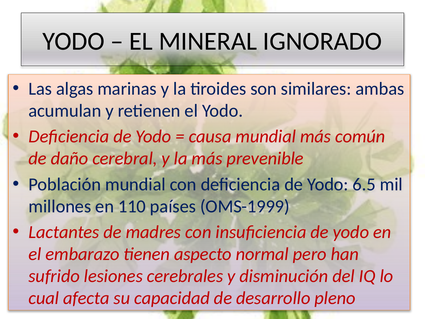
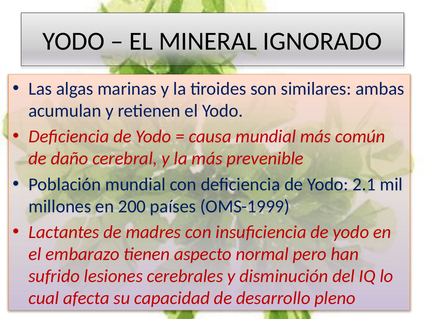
6.5: 6.5 -> 2.1 (364, 184)
110: 110 -> 200 (132, 206)
